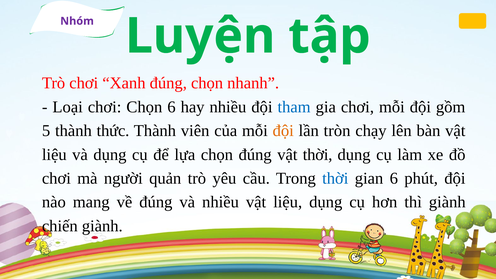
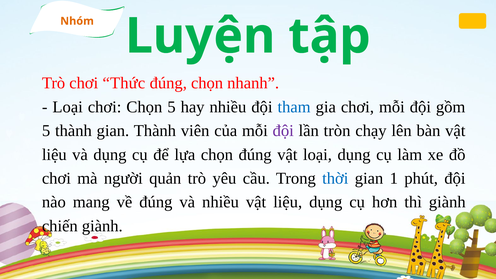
Nhóm colour: purple -> orange (77, 21)
Xanh: Xanh -> Thức (124, 83)
Chọn 6: 6 -> 5 (171, 107)
thành thức: thức -> gian (113, 131)
đội colour: orange -> purple (283, 131)
vật thời: thời -> loại (318, 155)
gian 6: 6 -> 1 (394, 178)
